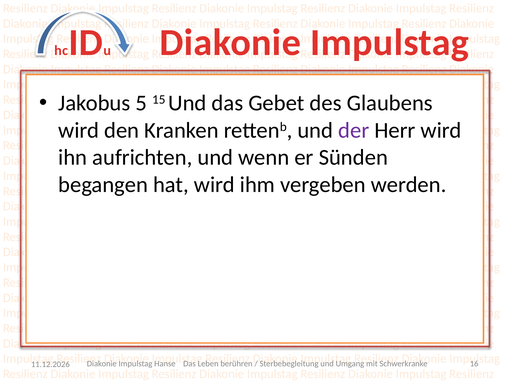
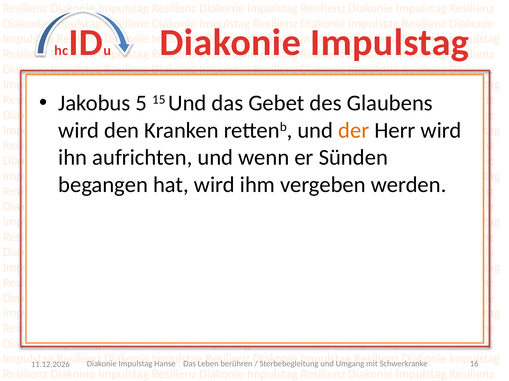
der colour: purple -> orange (354, 131)
